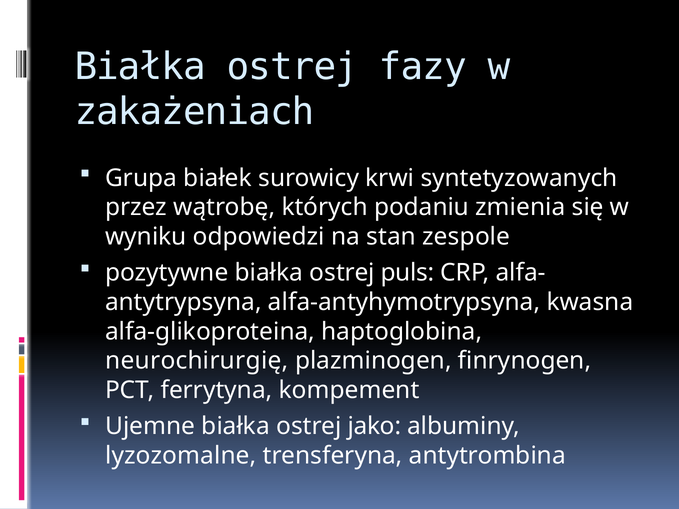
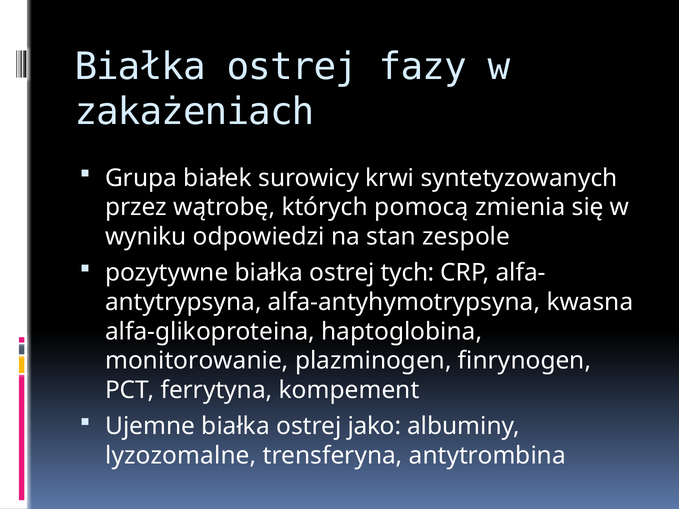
podaniu: podaniu -> pomocą (422, 207)
puls: puls -> tych (408, 273)
neurochirurgię: neurochirurgię -> monitorowanie (197, 361)
